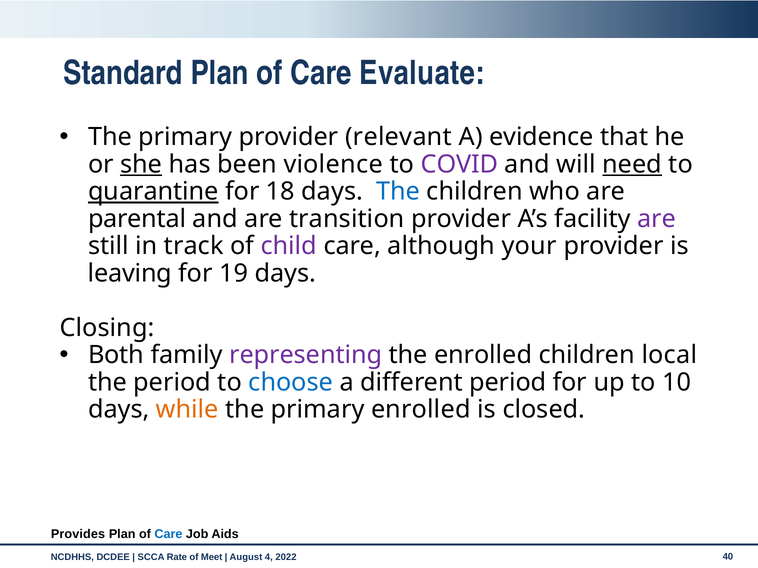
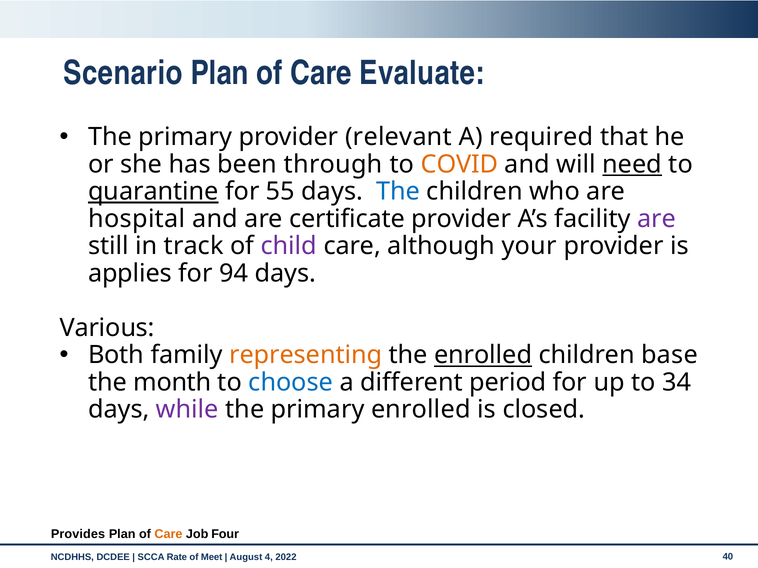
Standard: Standard -> Scenario (123, 73)
evidence: evidence -> required (541, 137)
she underline: present -> none (141, 165)
violence: violence -> through (333, 165)
COVID colour: purple -> orange (459, 165)
18: 18 -> 55 (280, 192)
parental: parental -> hospital (137, 219)
transition: transition -> certificate (347, 219)
leaving: leaving -> applies (130, 274)
19: 19 -> 94 (234, 274)
Closing: Closing -> Various (107, 328)
representing colour: purple -> orange (306, 355)
enrolled underline: none -> present (483, 355)
local: local -> base (669, 355)
the period: period -> month (172, 383)
10: 10 -> 34 (677, 383)
while colour: orange -> purple (187, 410)
Care colour: blue -> orange (168, 534)
Aids: Aids -> Four (225, 534)
